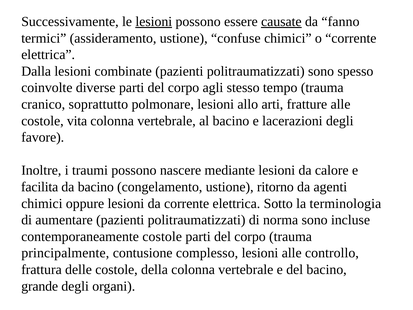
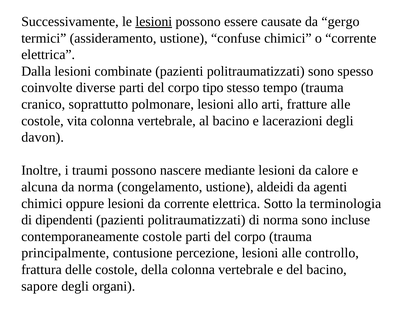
causate underline: present -> none (281, 22)
fanno: fanno -> gergo (340, 22)
agli: agli -> tipo (213, 88)
favore: favore -> davon (43, 137)
facilita: facilita -> alcuna (40, 187)
da bacino: bacino -> norma (96, 187)
ritorno: ritorno -> aldeidi (275, 187)
aumentare: aumentare -> dipendenti (64, 220)
complesso: complesso -> percezione (207, 253)
grande: grande -> sapore (40, 286)
